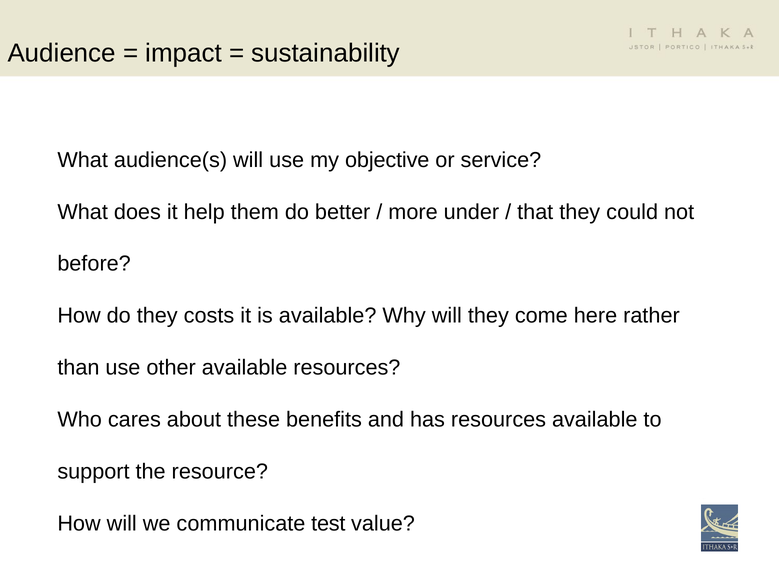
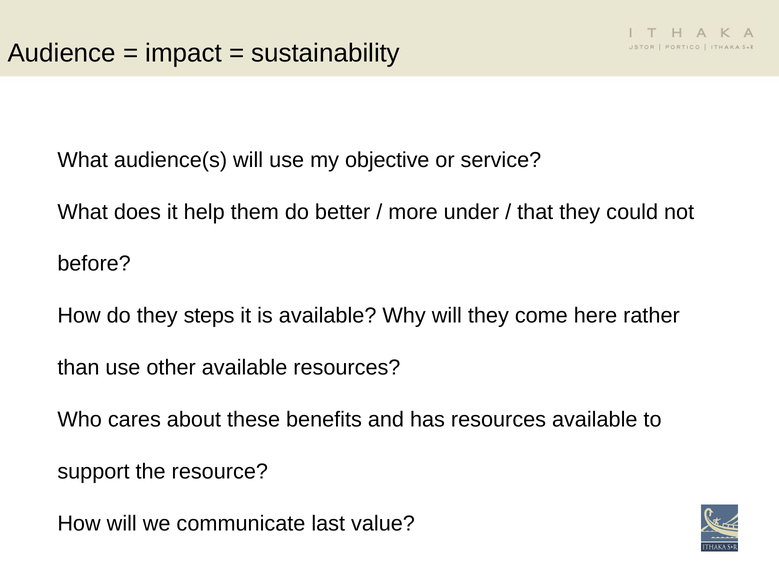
costs: costs -> steps (209, 316)
test: test -> last (328, 524)
